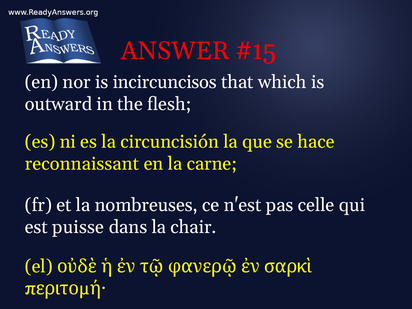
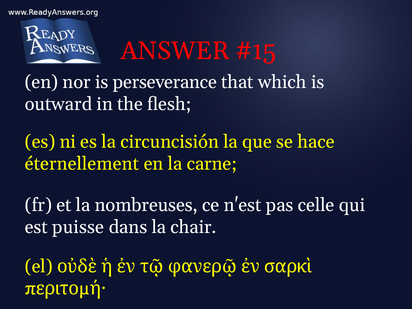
incircuncisos: incircuncisos -> perseverance (165, 82)
reconnaissant: reconnaissant -> éternellement (82, 164)
